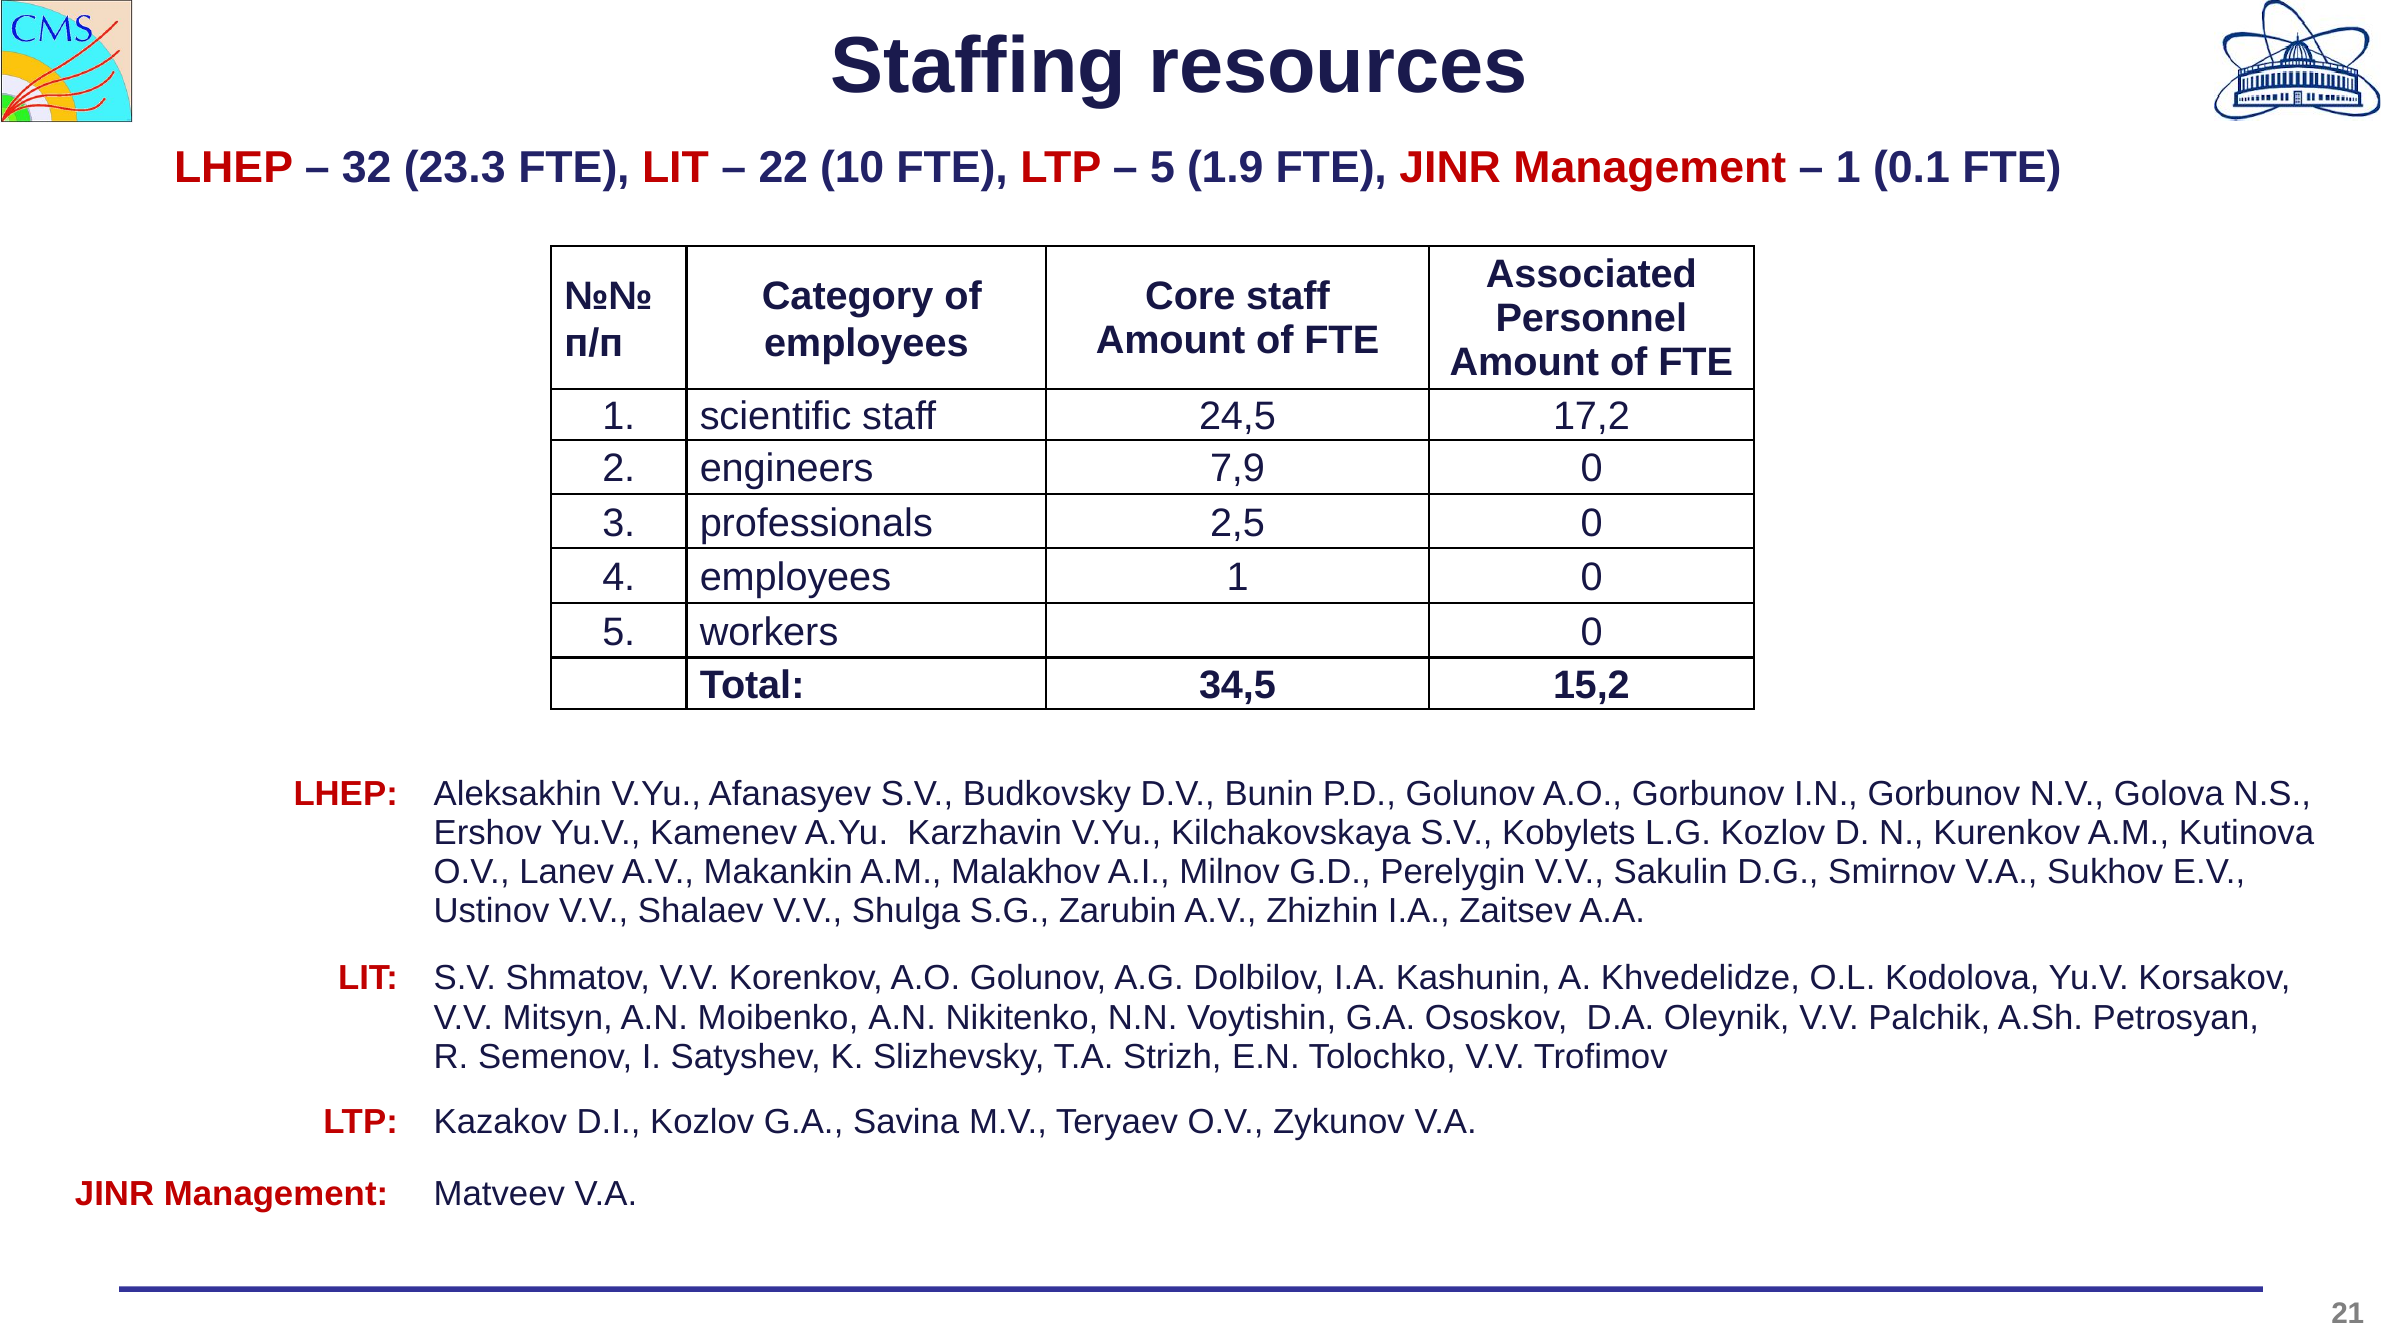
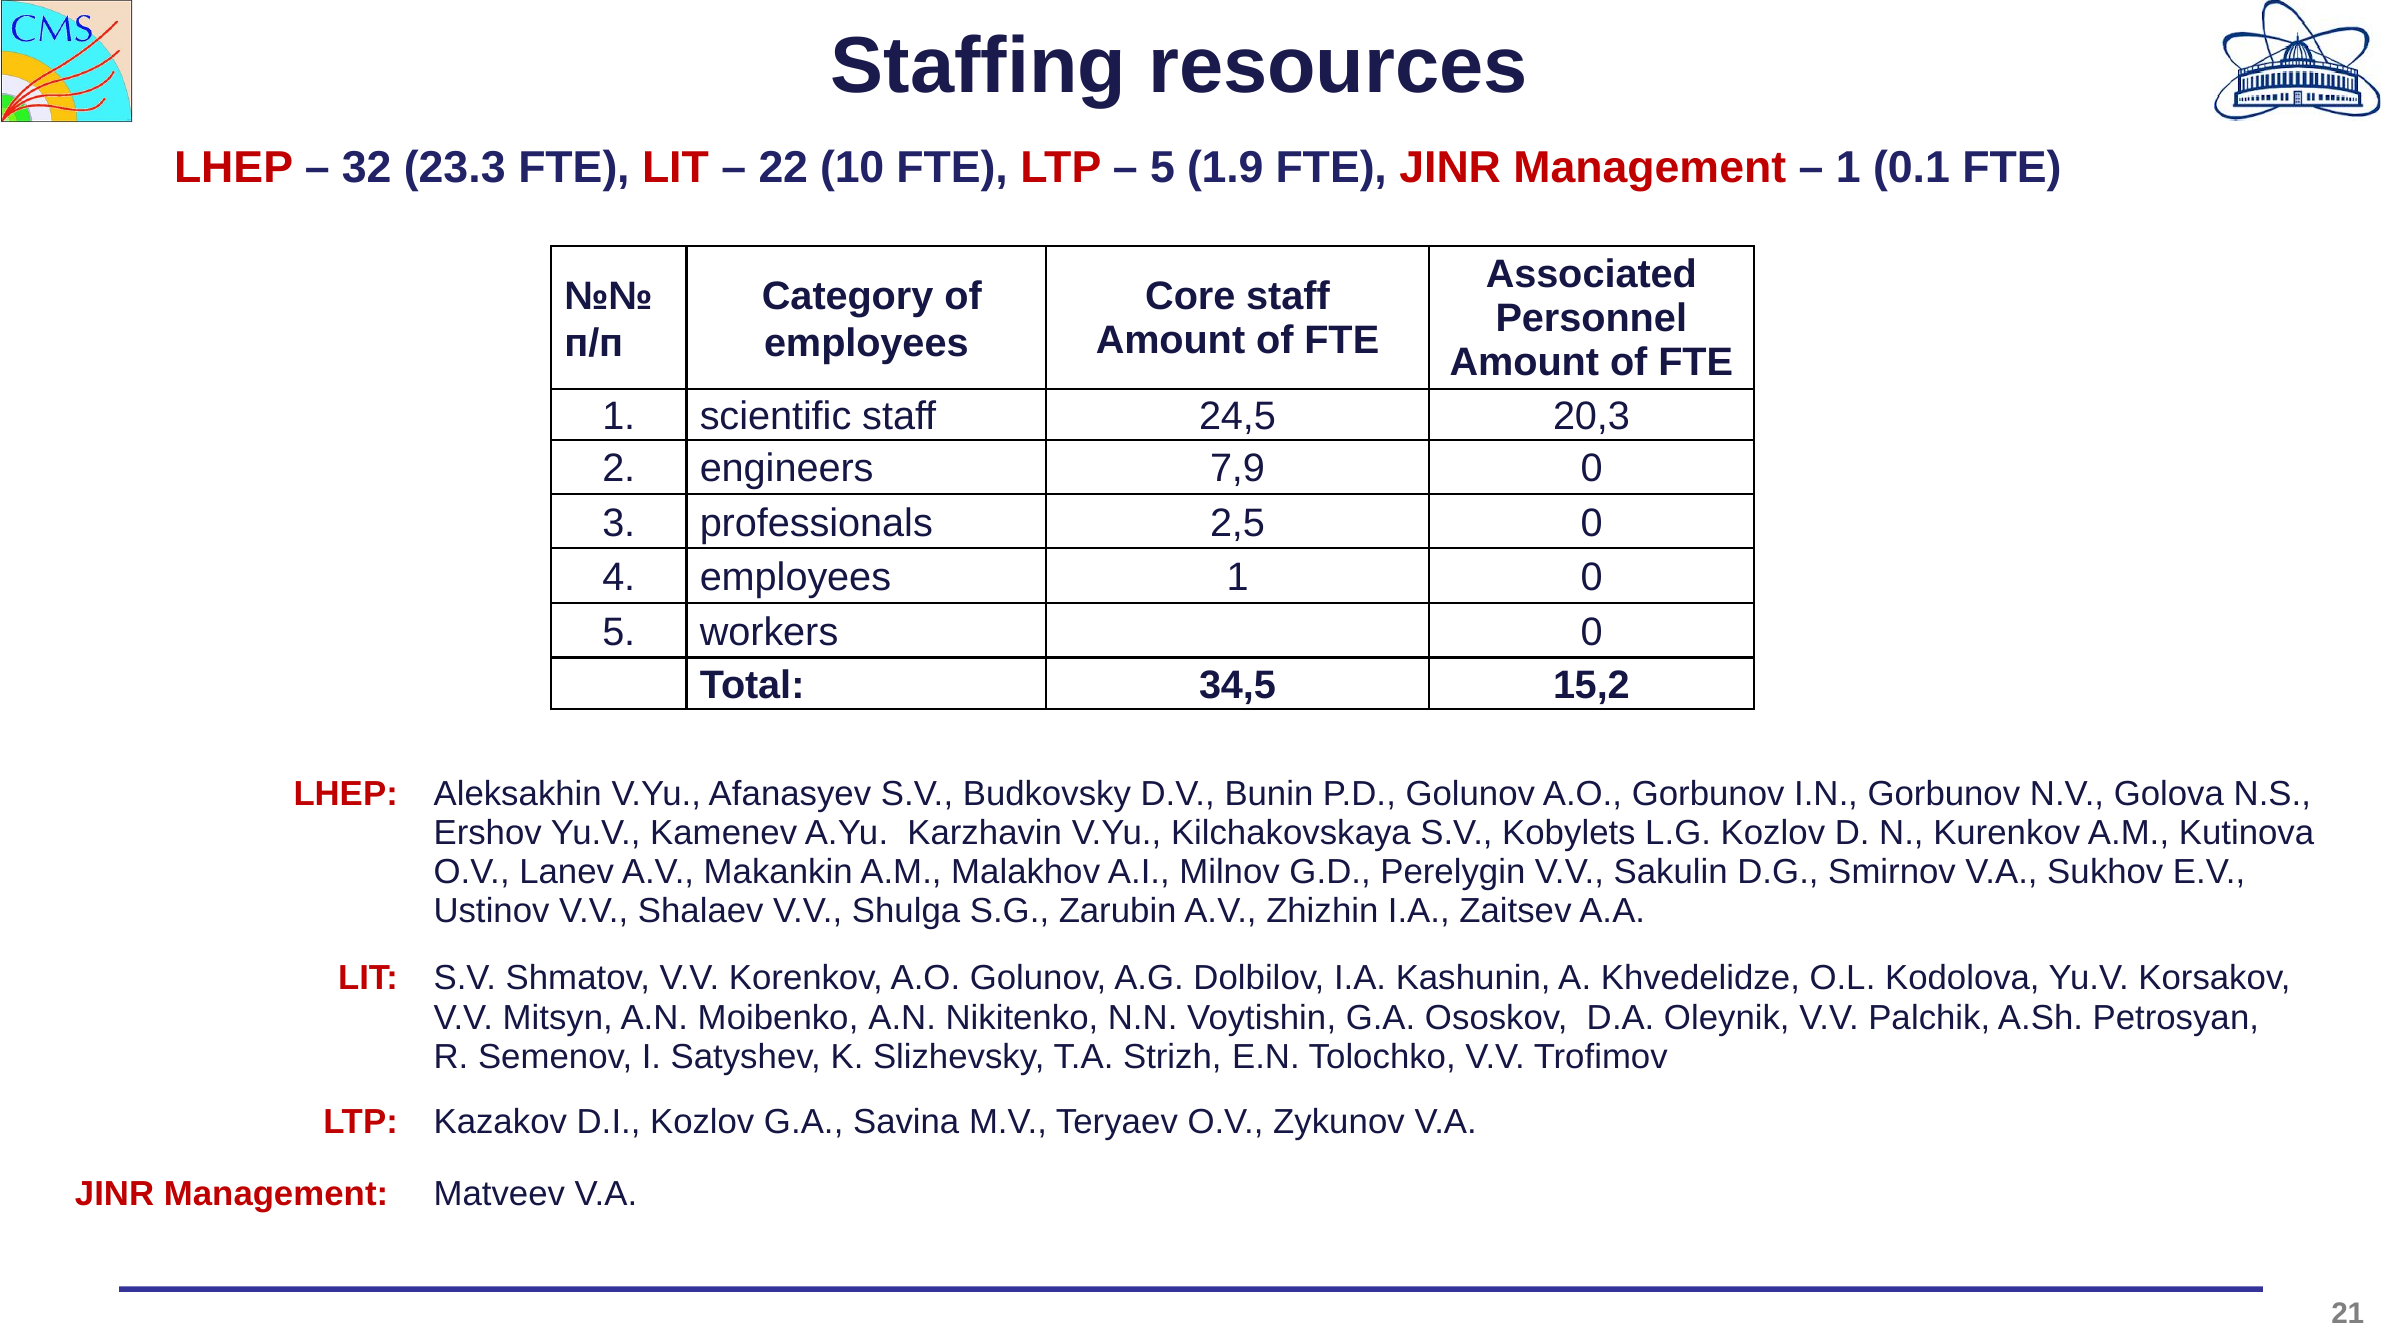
17,2: 17,2 -> 20,3 (1591, 416)
